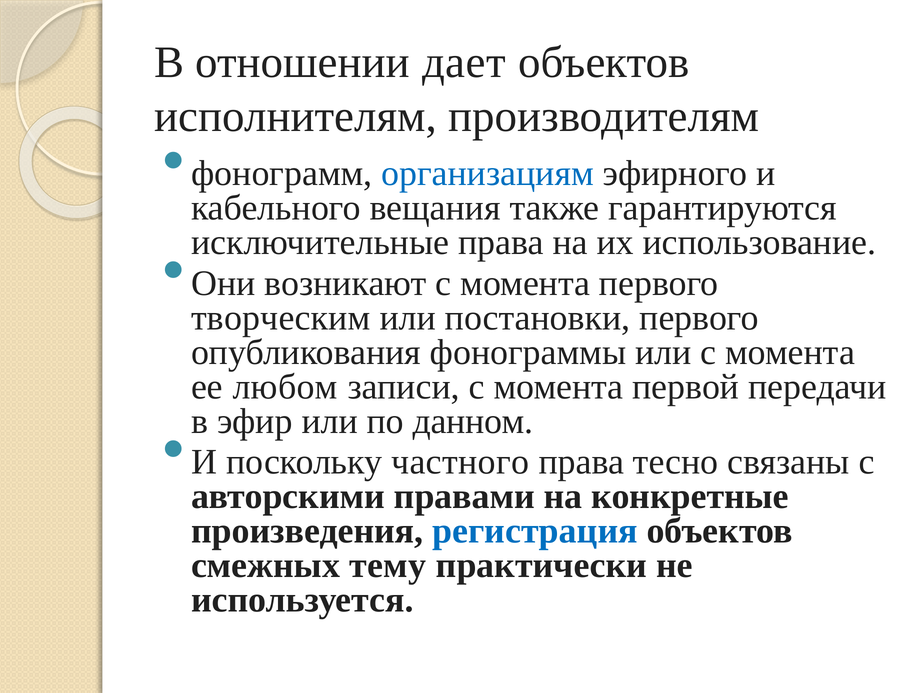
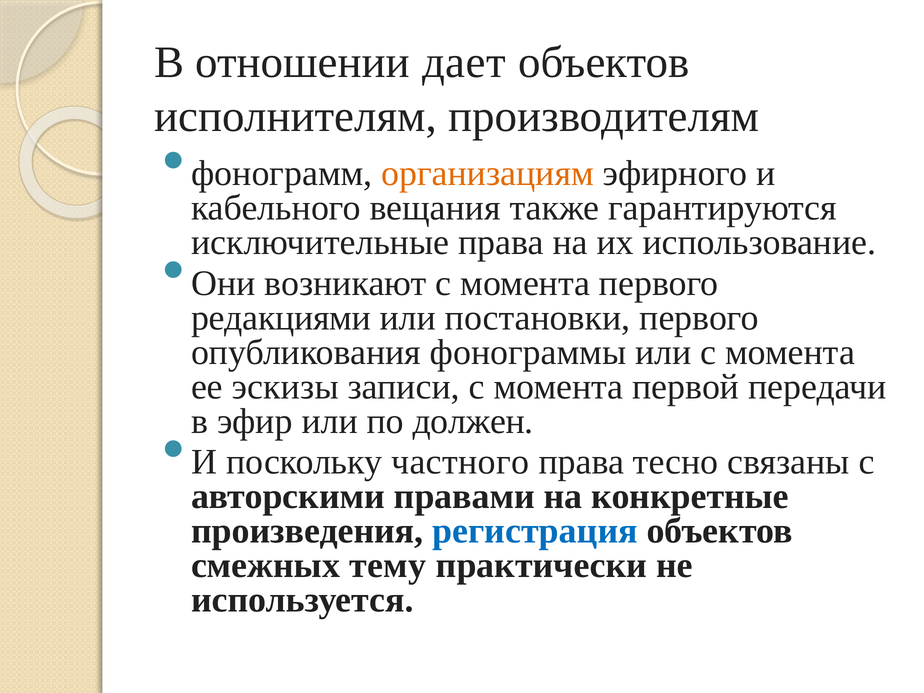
организациям colour: blue -> orange (488, 174)
творческим: творческим -> редакциями (281, 318)
любом: любом -> эскизы (285, 387)
данном: данном -> должен (473, 421)
